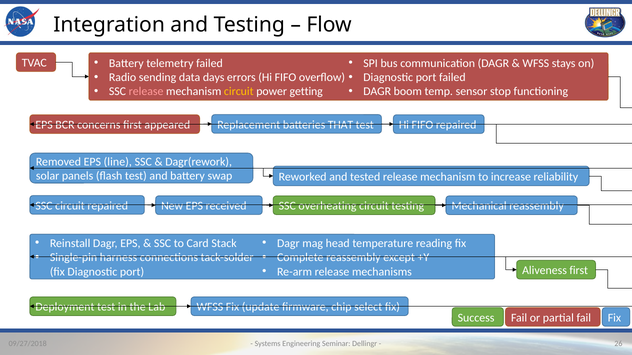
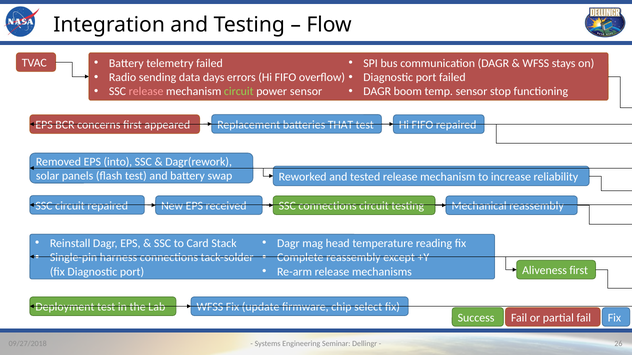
circuit colour: yellow -> light green (239, 92)
power getting: getting -> sensor (306, 92)
line: line -> into (118, 162)
SSC overheating: overheating -> connections (328, 206)
